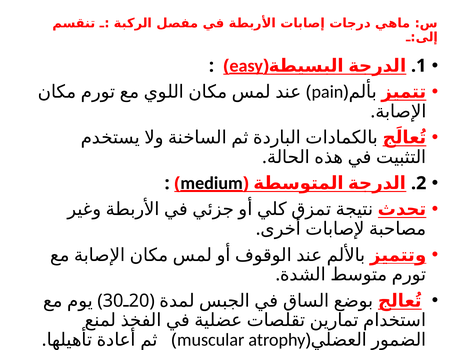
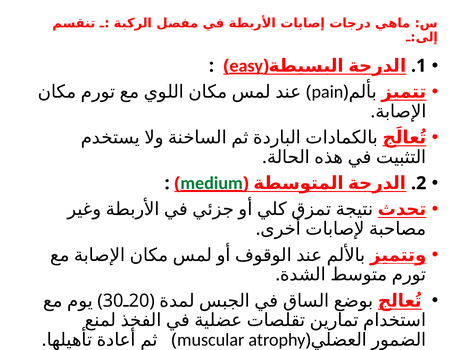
medium colour: black -> green (212, 183)
